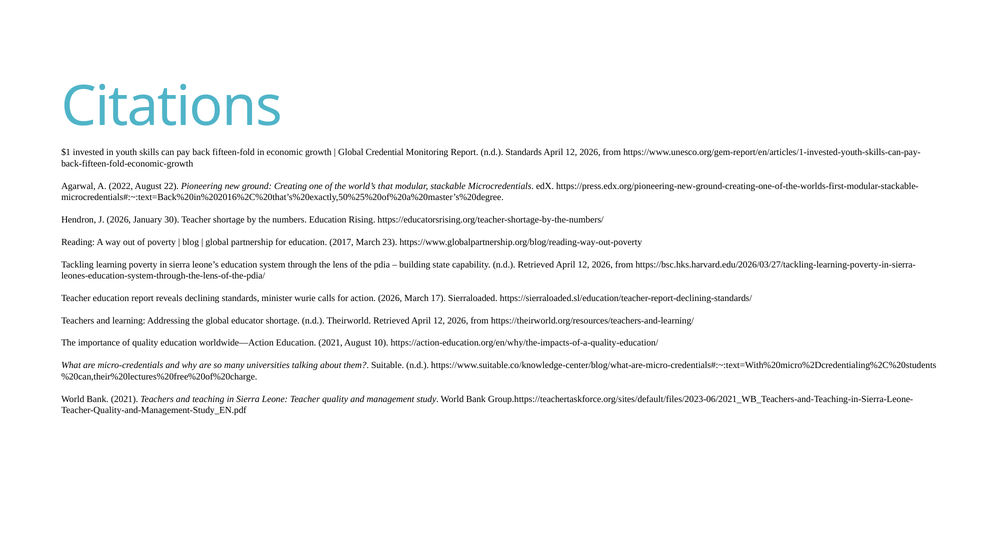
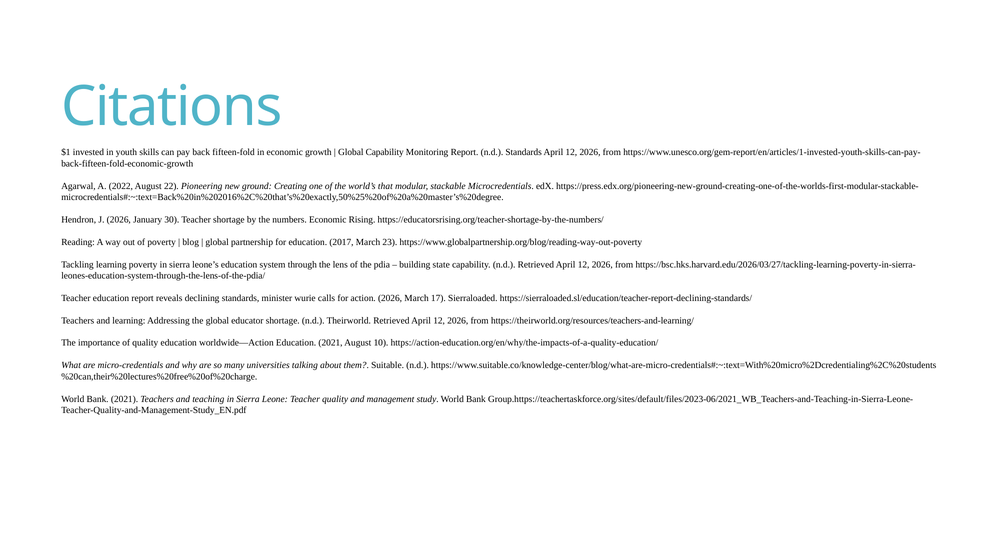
Global Credential: Credential -> Capability (385, 152)
numbers Education: Education -> Economic (328, 220)
